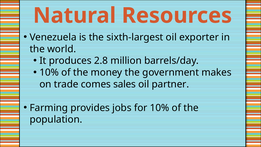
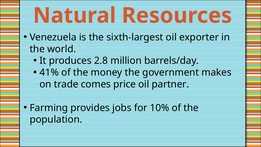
10%: 10% -> 41% (49, 72)
sales: sales -> price (125, 84)
